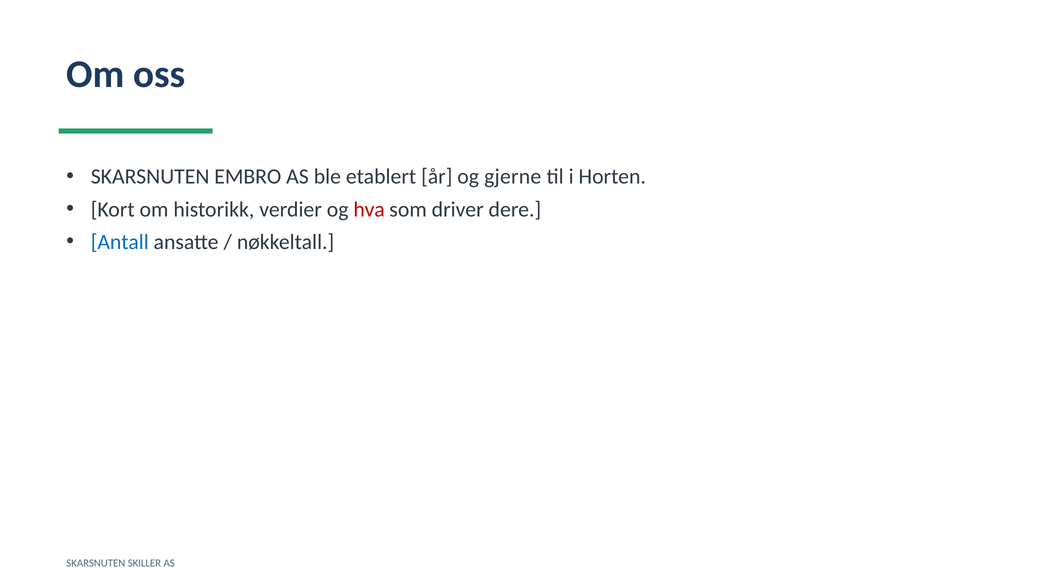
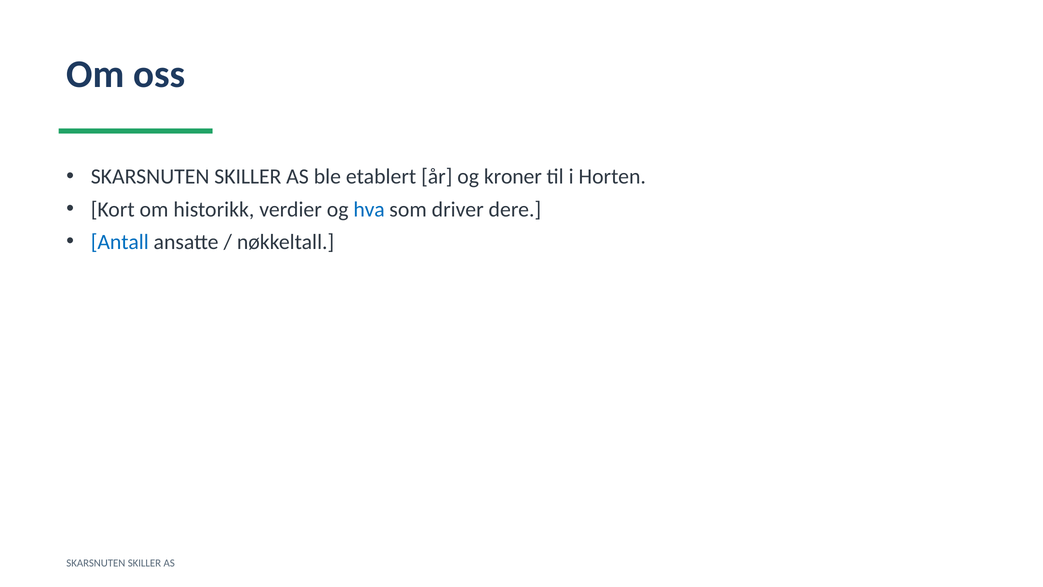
EMBRO: EMBRO -> SKILLER (248, 177)
gjerne: gjerne -> kroner (513, 177)
hva colour: red -> blue (369, 209)
